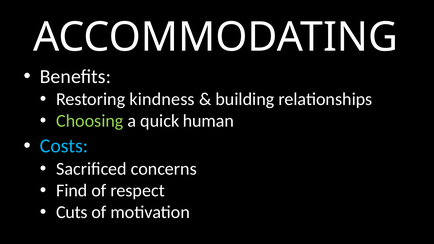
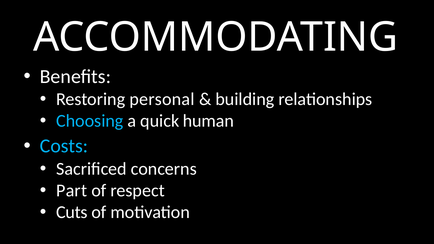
kindness: kindness -> personal (162, 99)
Choosing colour: light green -> light blue (90, 121)
Find: Find -> Part (72, 191)
